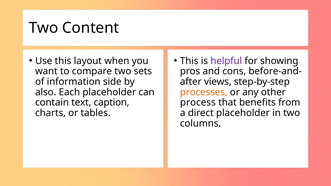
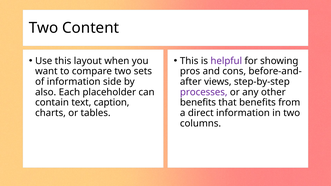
processes colour: orange -> purple (204, 92)
process: process -> benefits (198, 103)
direct placeholder: placeholder -> information (243, 113)
